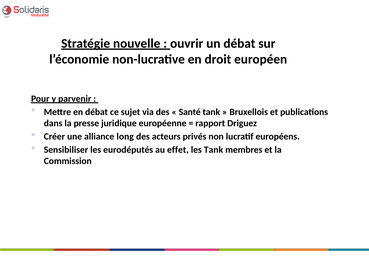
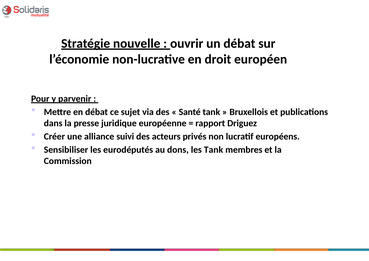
long: long -> suivi (125, 136)
effet: effet -> dons (178, 150)
